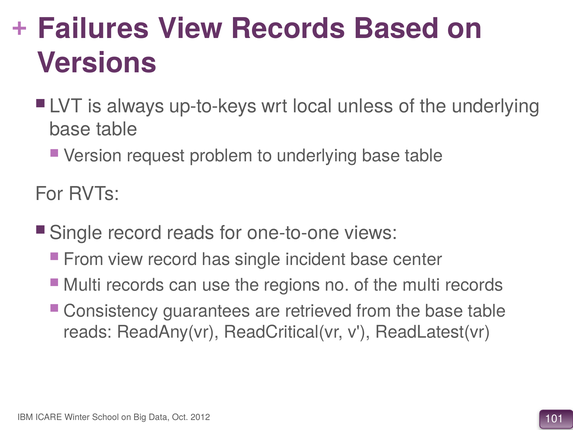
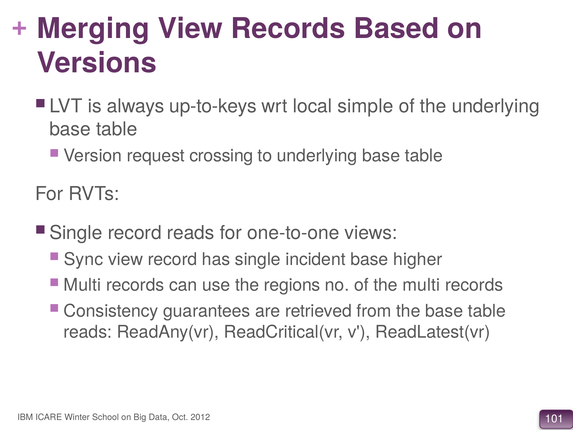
Failures: Failures -> Merging (93, 29)
unless: unless -> simple (365, 106)
problem: problem -> crossing (221, 156)
From: From -> Sync (83, 259)
center: center -> higher (418, 259)
